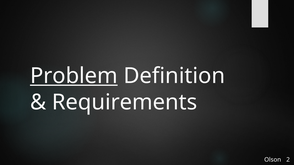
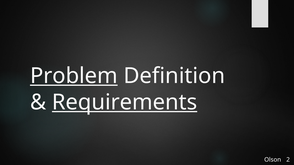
Requirements underline: none -> present (125, 102)
